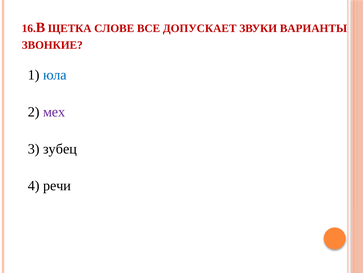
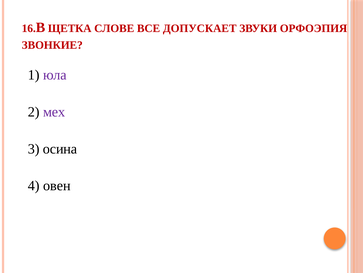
ВАРИАНТЫ: ВАРИАНТЫ -> ОРФОЭПИЯ (314, 28)
юла colour: blue -> purple (55, 75)
зубец: зубец -> осина (60, 148)
речи: речи -> овен (57, 185)
